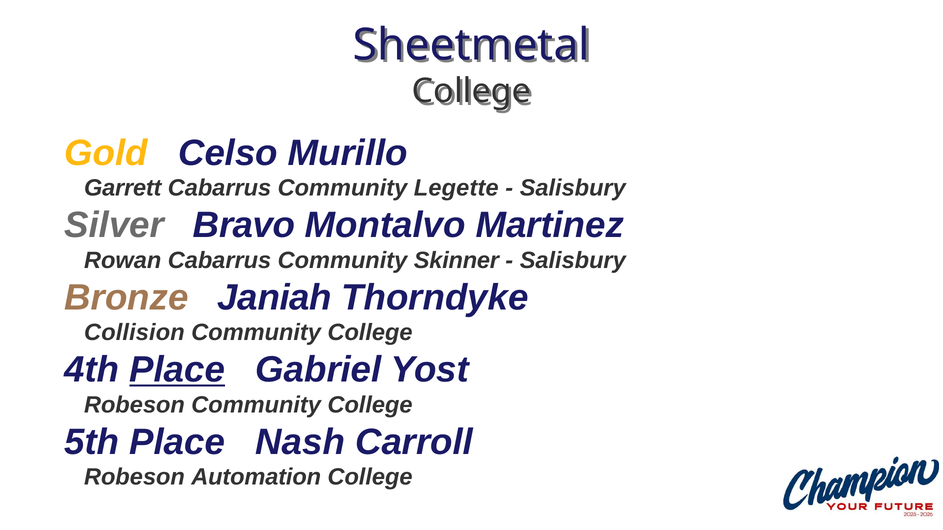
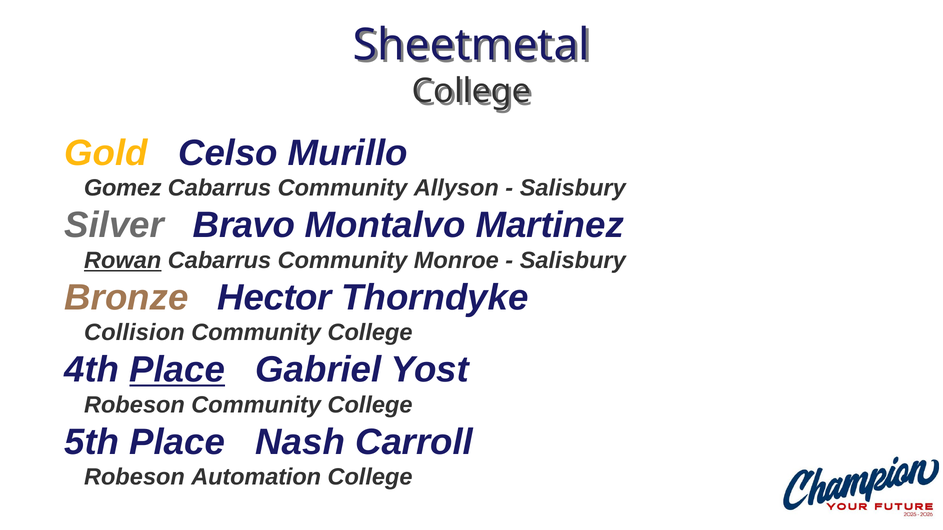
Garrett: Garrett -> Gomez (123, 188)
Legette: Legette -> Allyson (456, 188)
Rowan underline: none -> present (123, 261)
Skinner: Skinner -> Monroe (456, 261)
Janiah: Janiah -> Hector (275, 298)
